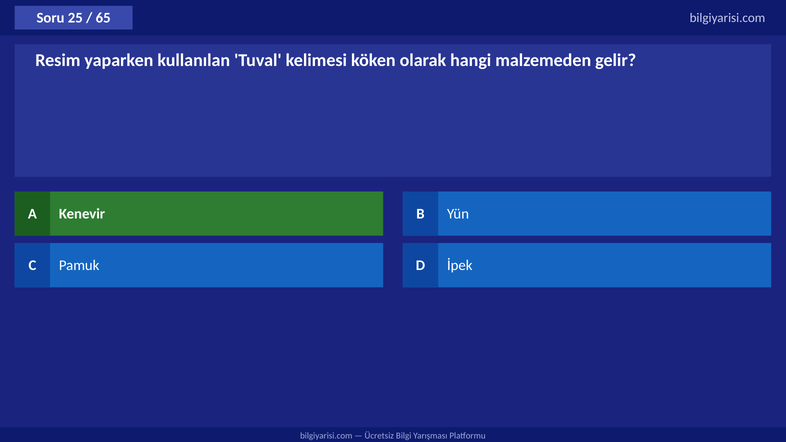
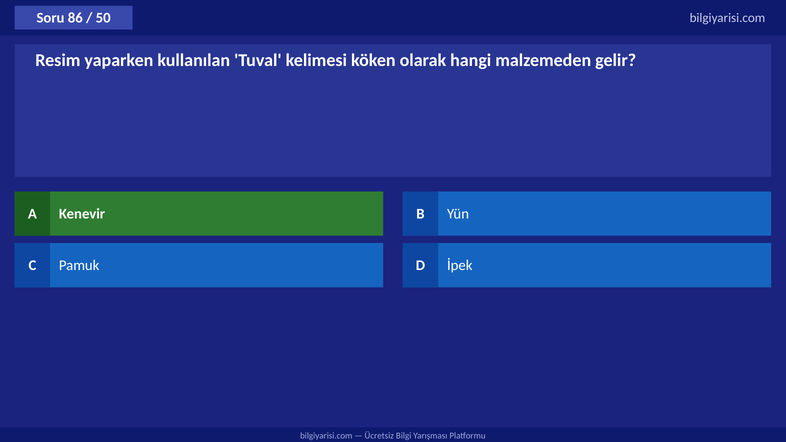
25: 25 -> 86 (75, 18)
65: 65 -> 50 (103, 18)
